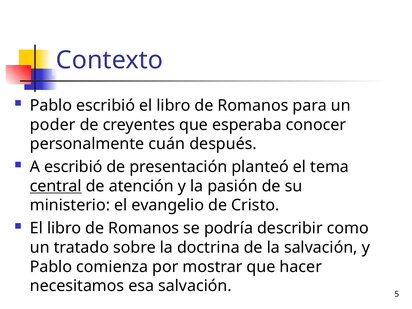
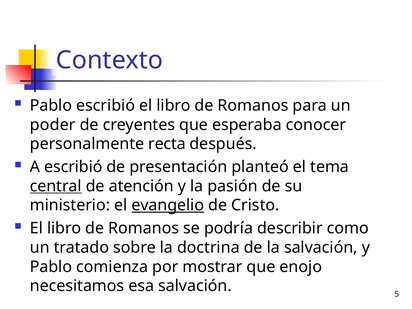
cuán: cuán -> recta (167, 144)
evangelio underline: none -> present (168, 205)
hacer: hacer -> enojo (301, 267)
